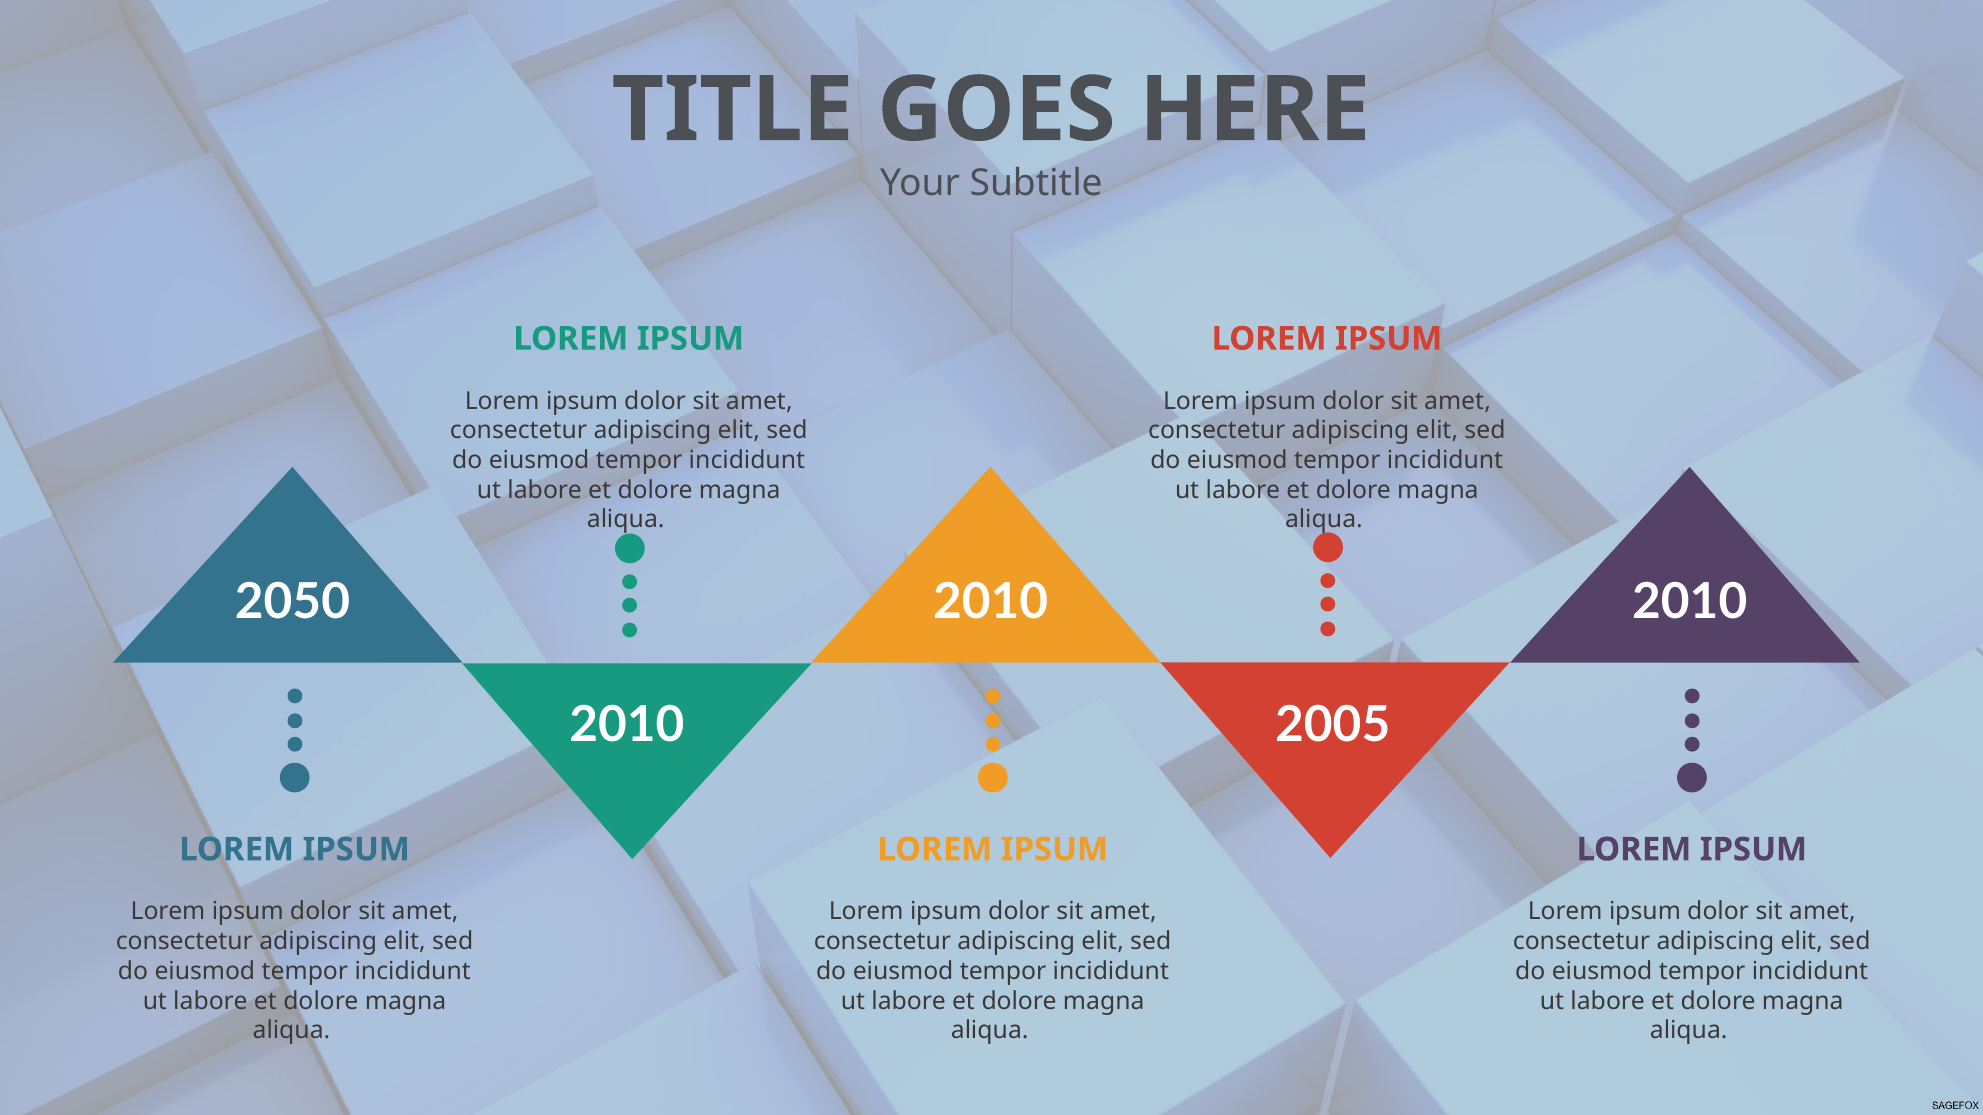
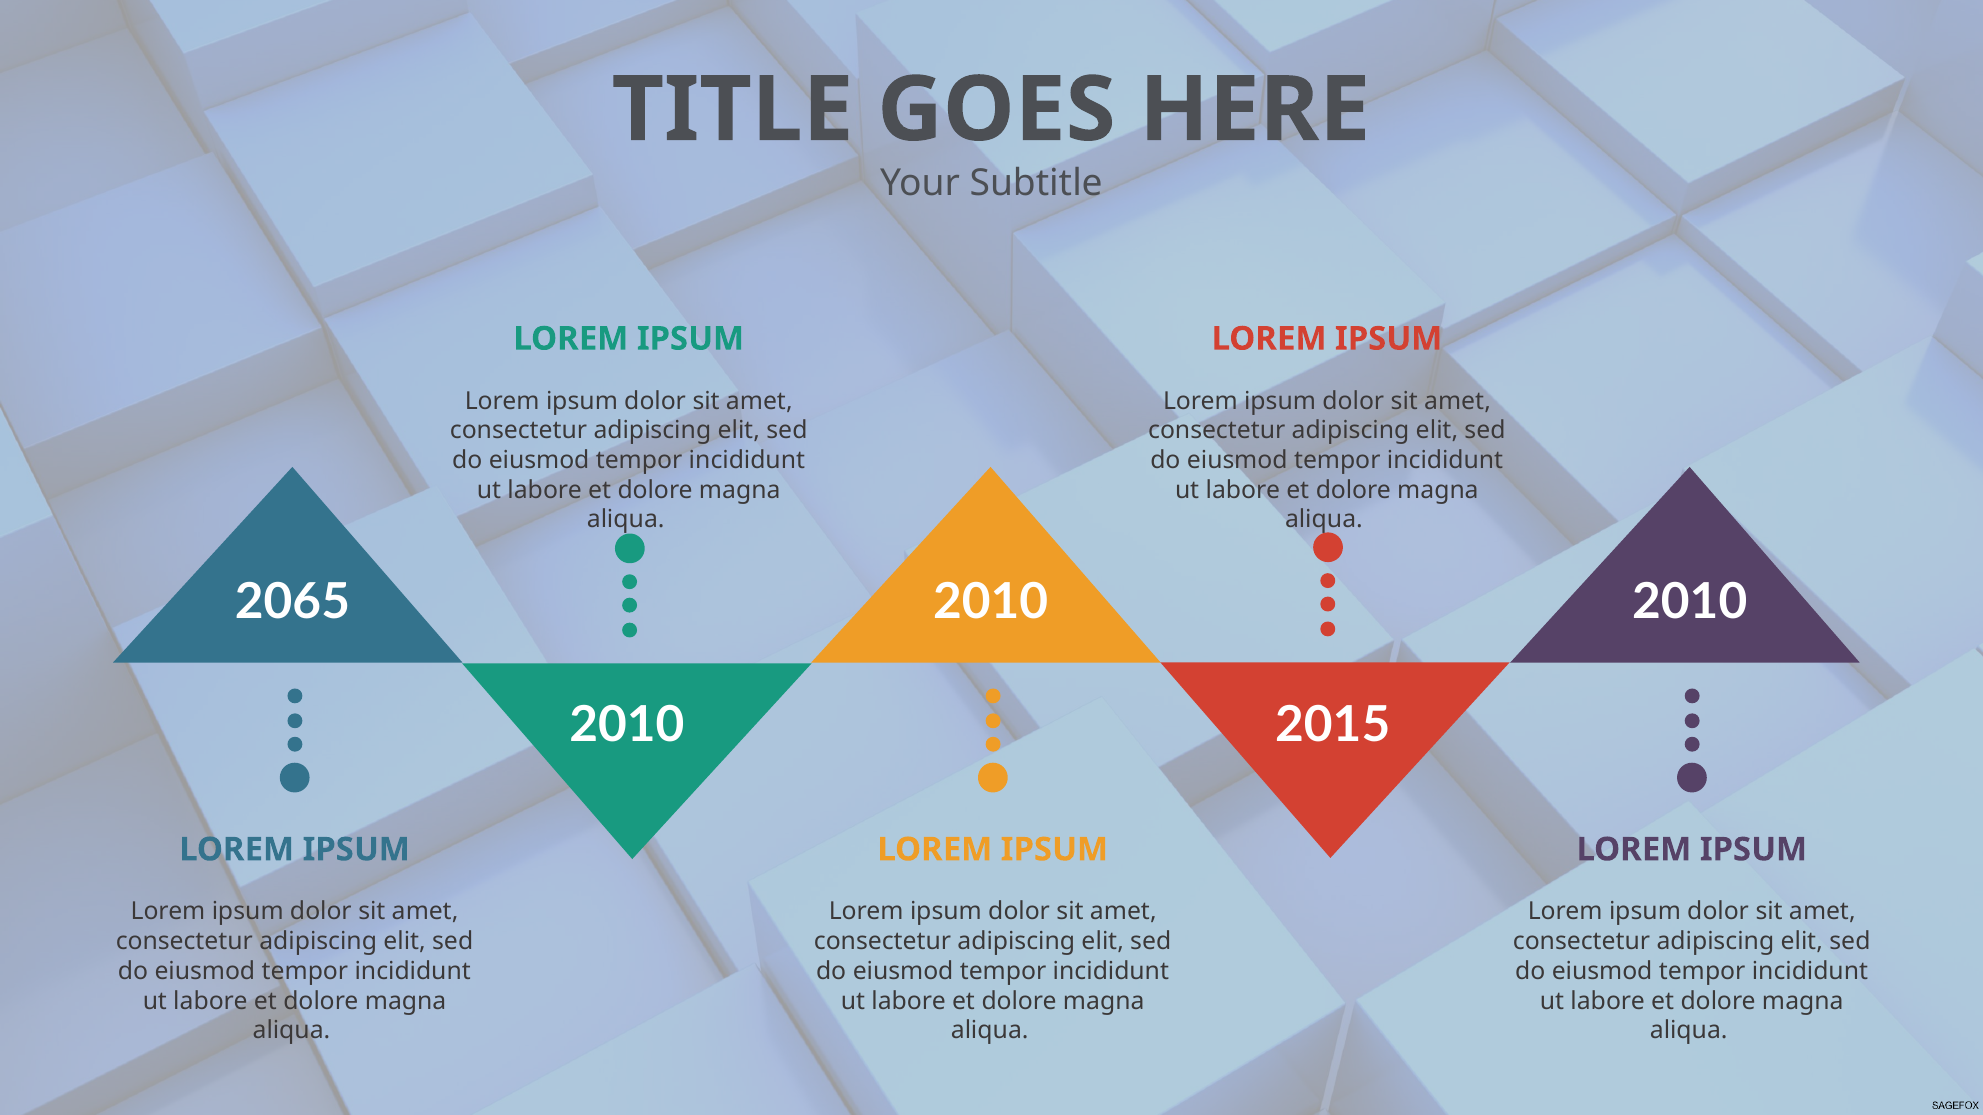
2050: 2050 -> 2065 (292, 602)
2005: 2005 -> 2015 (1333, 726)
